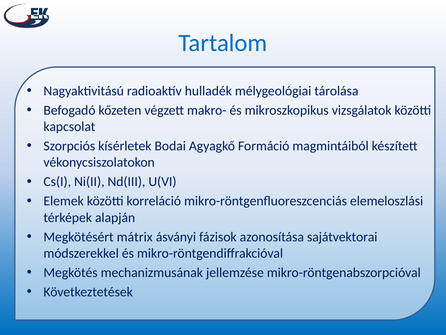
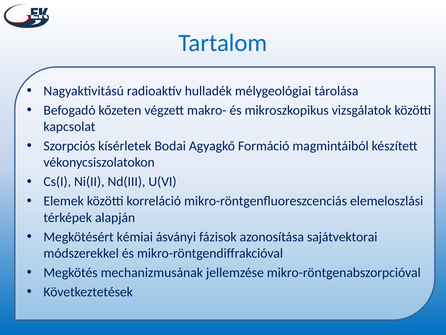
mátrix: mátrix -> kémiai (135, 237)
